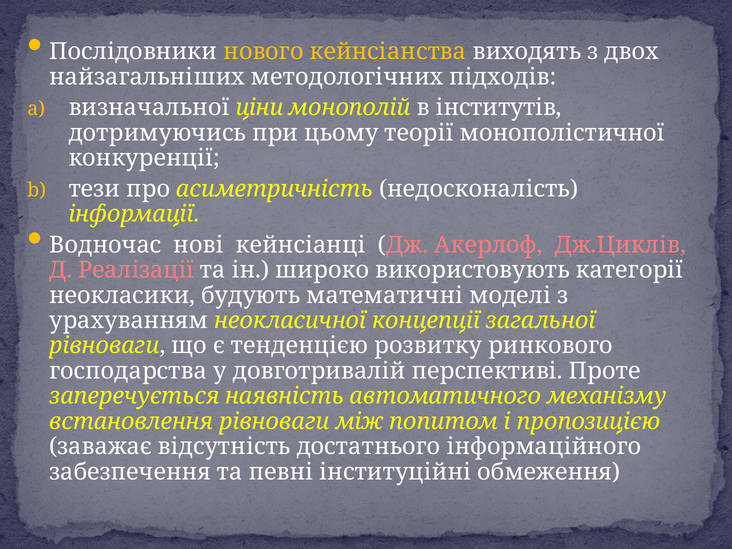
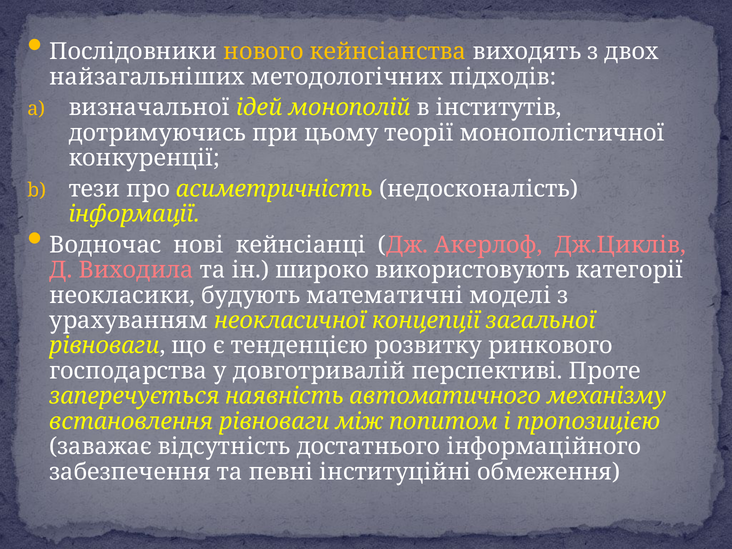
ціни: ціни -> ідей (259, 108)
Реалізації: Реалізації -> Виходила (136, 270)
